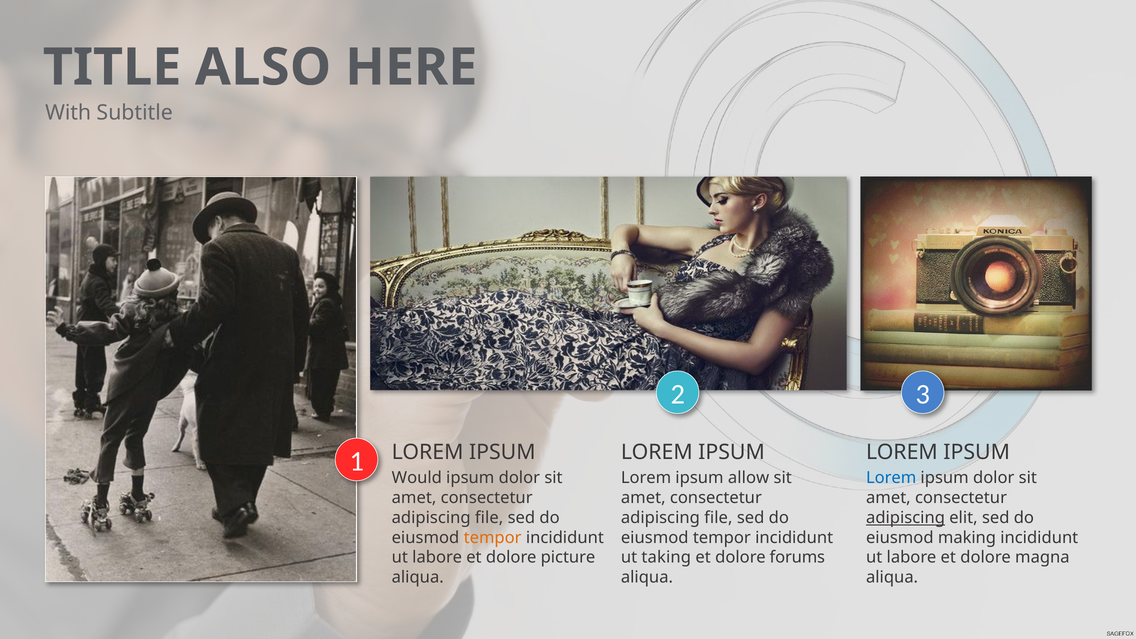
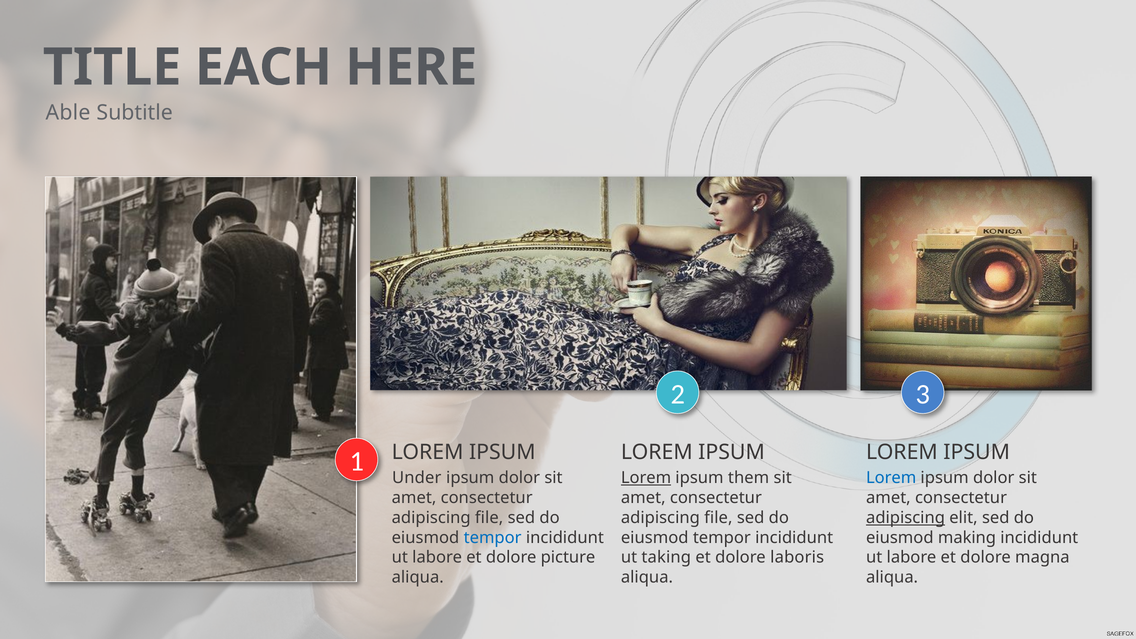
ALSO: ALSO -> EACH (263, 67)
With: With -> Able (68, 113)
Would: Would -> Under (417, 478)
Lorem underline: none -> present (646, 478)
allow: allow -> them (749, 478)
tempor colour: orange -> blue (493, 538)
forums: forums -> laboris (797, 557)
